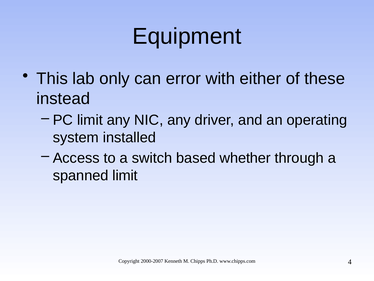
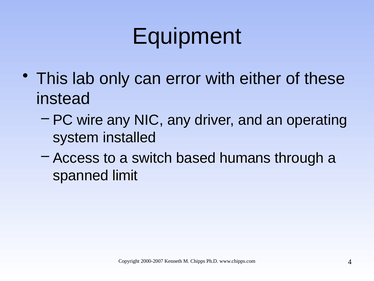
PC limit: limit -> wire (90, 120)
whether: whether -> humans (245, 158)
